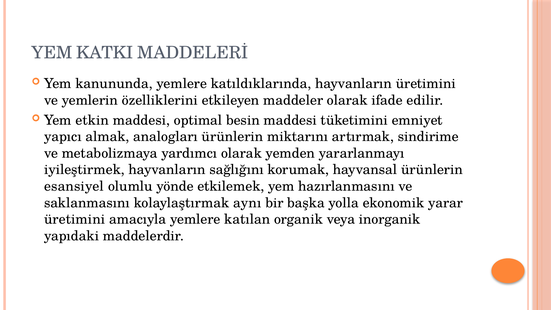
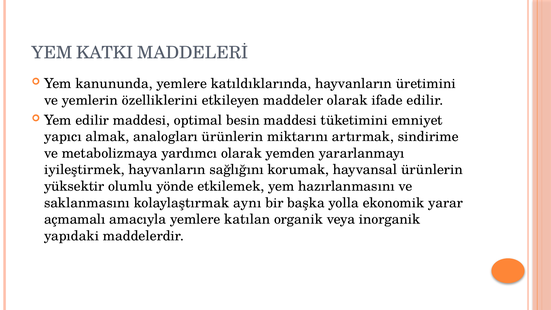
Yem etkin: etkin -> edilir (92, 120)
esansiyel: esansiyel -> yüksektir (74, 186)
üretimini: üretimini -> açmamalı (75, 219)
